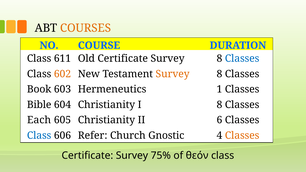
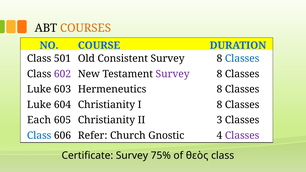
611: 611 -> 501 (62, 59)
Old Certificate: Certificate -> Consistent (123, 59)
602 colour: orange -> purple (62, 74)
Survey colour: orange -> purple (173, 74)
Book: Book -> Luke (39, 89)
1: 1 -> 8 (219, 89)
Bible: Bible -> Luke (39, 105)
6: 6 -> 3 (219, 120)
Classes colour: orange -> purple (242, 136)
θεόν: θεόν -> θεὸς (197, 156)
